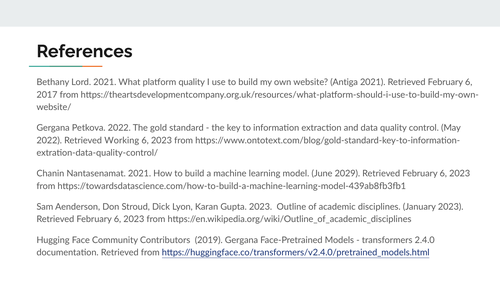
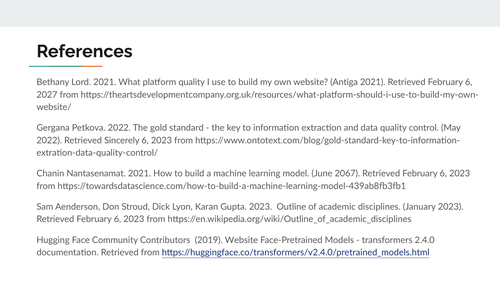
2017: 2017 -> 2027 (47, 95)
Working: Working -> Sincerely (122, 141)
2029: 2029 -> 2067 (347, 174)
2019 Gergana: Gergana -> Website (241, 240)
